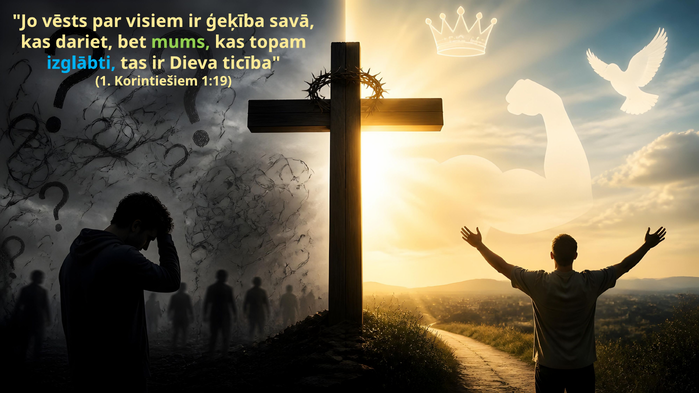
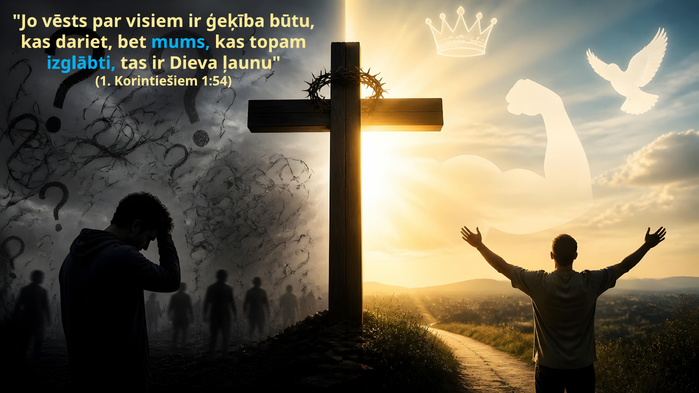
savā: savā -> būtu (292, 21)
mums colour: light green -> light blue (181, 42)
ticība: ticība -> ļaunu (251, 63)
1:19: 1:19 -> 1:54 (217, 81)
